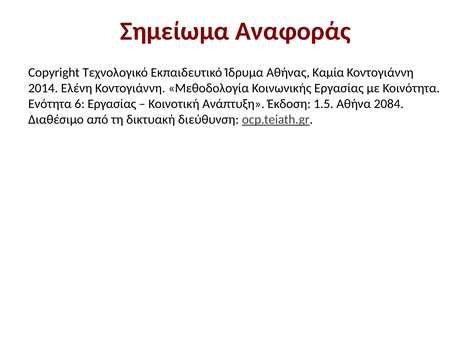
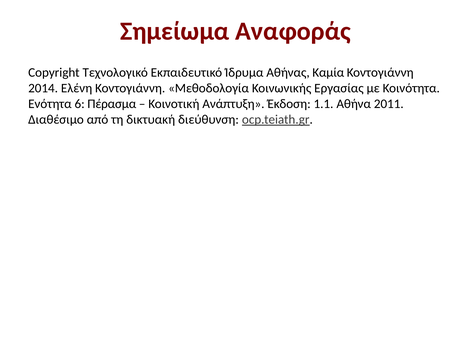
6 Εργασίας: Εργασίας -> Πέρασμα (112, 104)
1.5: 1.5 -> 1.1 (324, 104)
2084: 2084 -> 2011 (389, 104)
